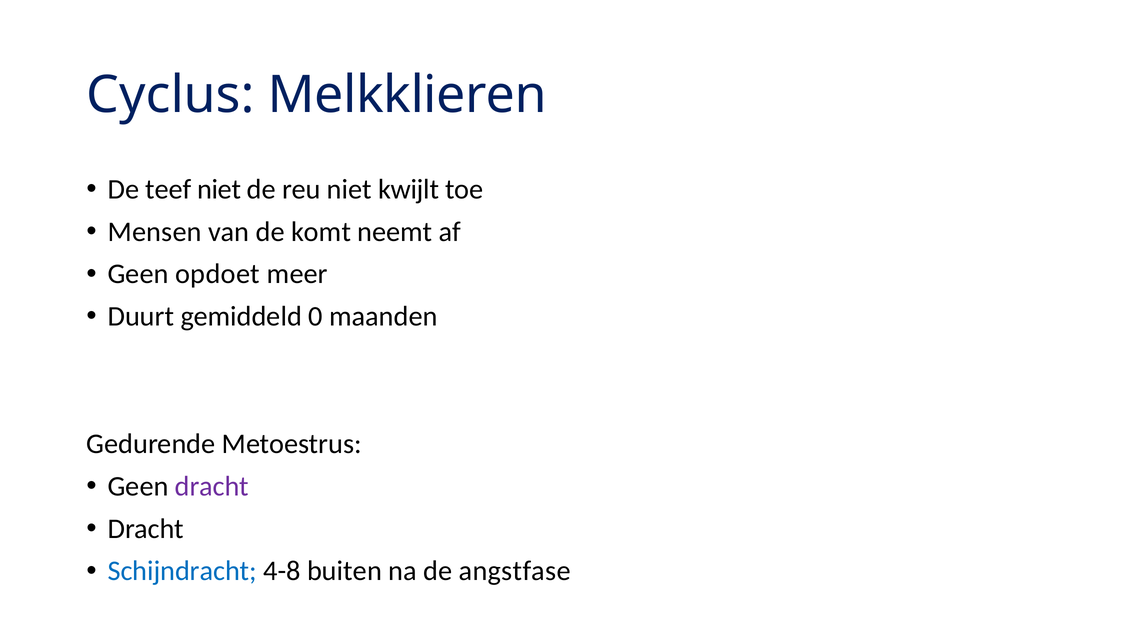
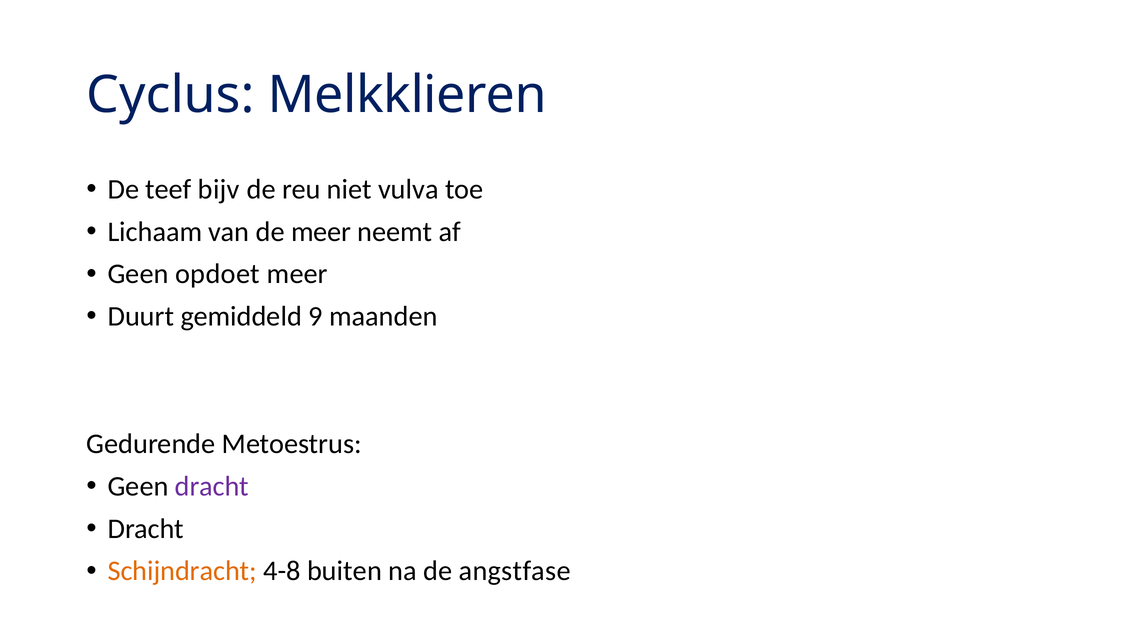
teef niet: niet -> bijv (219, 189)
kwijlt: kwijlt -> vulva (408, 189)
Mensen: Mensen -> Lichaam (155, 231)
de komt: komt -> meer (321, 231)
0: 0 -> 9 (315, 316)
Schijndracht colour: blue -> orange (182, 571)
